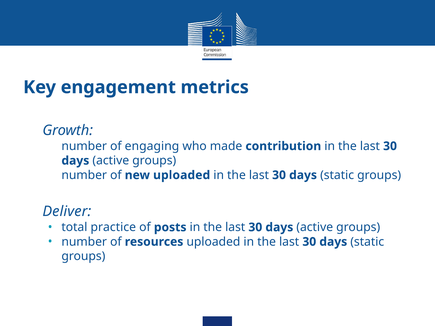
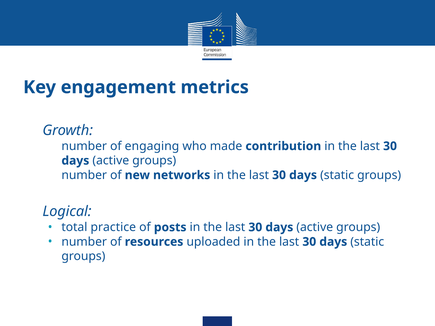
new uploaded: uploaded -> networks (182, 175)
Deliver: Deliver -> Logical (67, 212)
